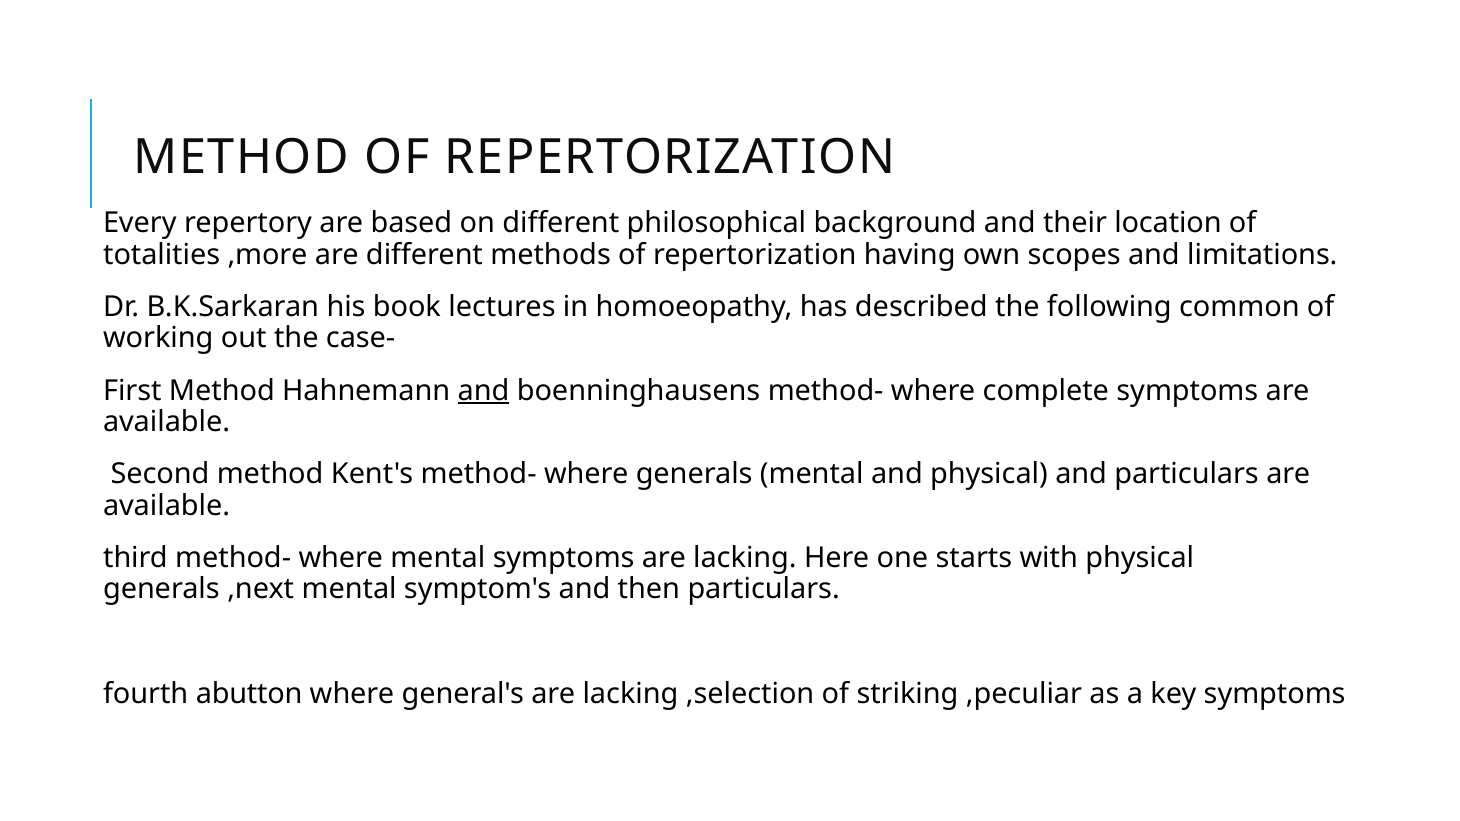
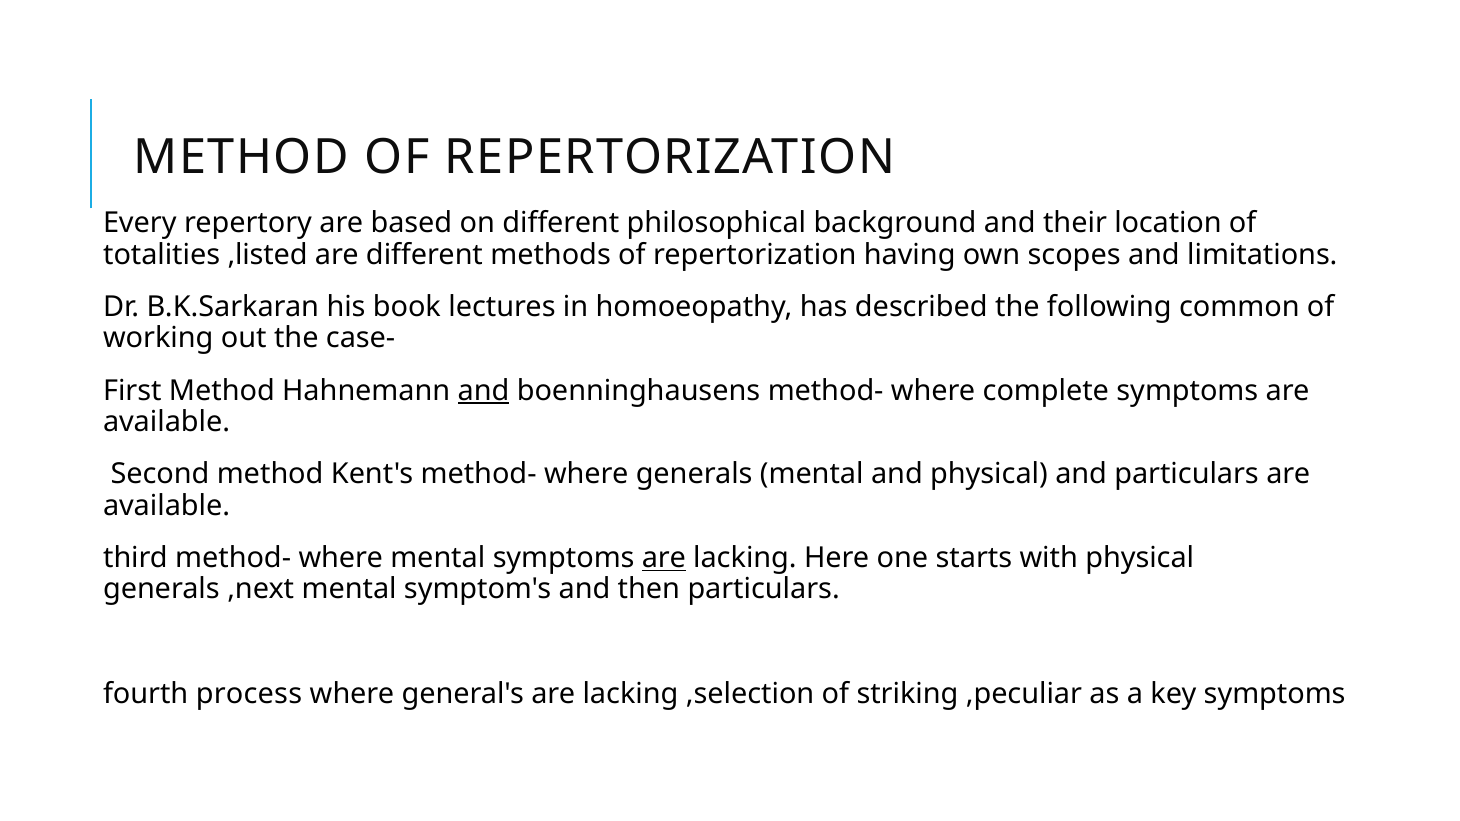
,more: ,more -> ,listed (268, 255)
are underline: none -> present (664, 558)
abutton: abutton -> process (249, 694)
